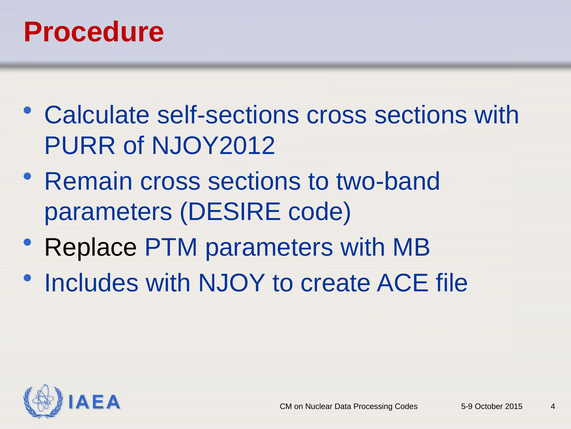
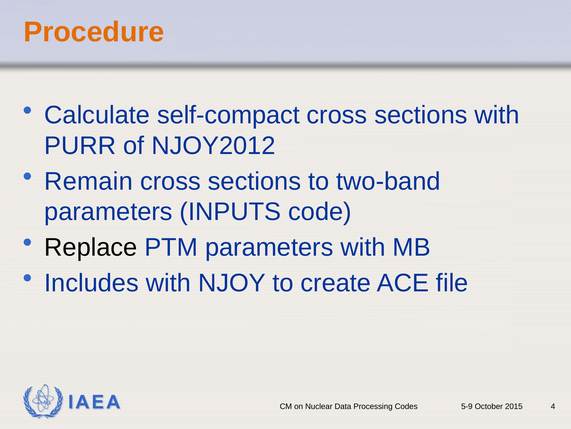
Procedure colour: red -> orange (94, 32)
self-sections: self-sections -> self-compact (228, 115)
DESIRE: DESIRE -> INPUTS (230, 211)
